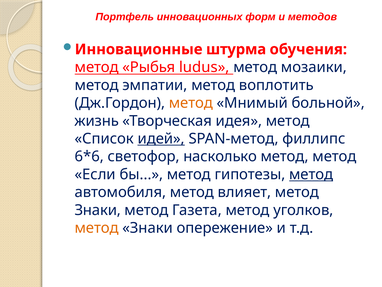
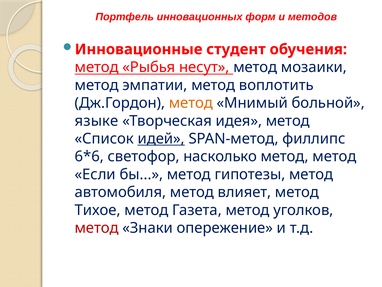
штурма: штурма -> студент (236, 49)
ludus: ludus -> несут (204, 67)
жизнь: жизнь -> языке (97, 121)
метод underline: present -> none (311, 174)
Знаки: Знаки -> Тихое (98, 210)
метод colour: orange -> red (97, 228)
